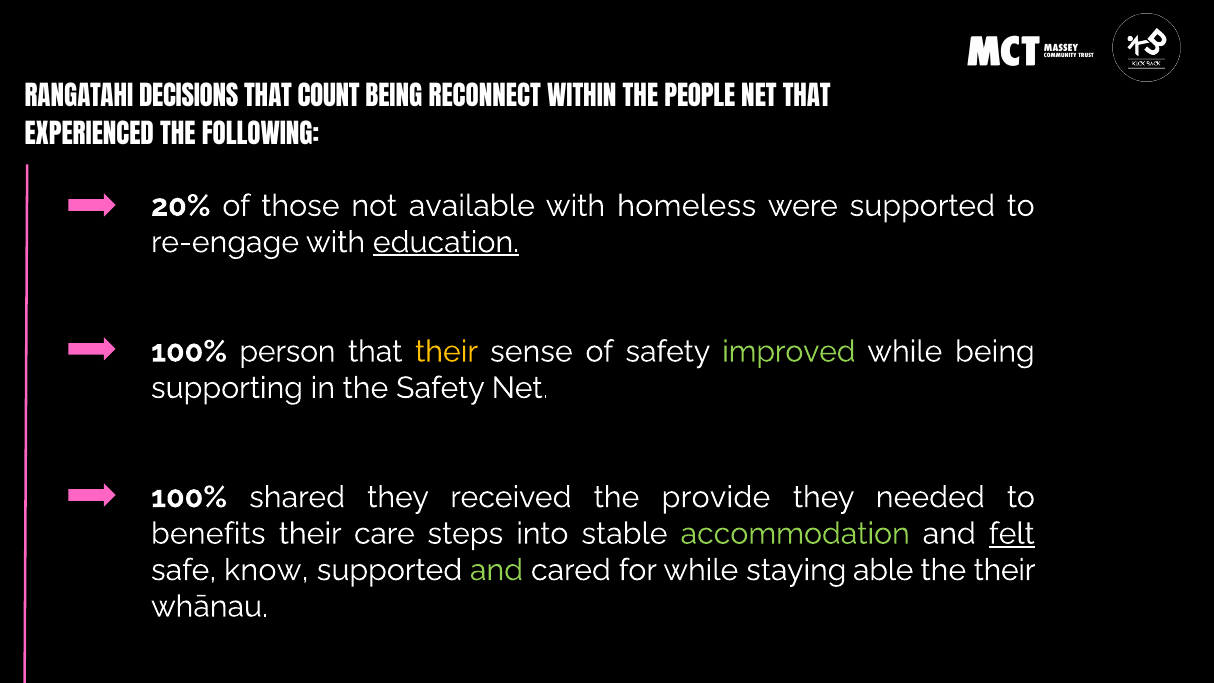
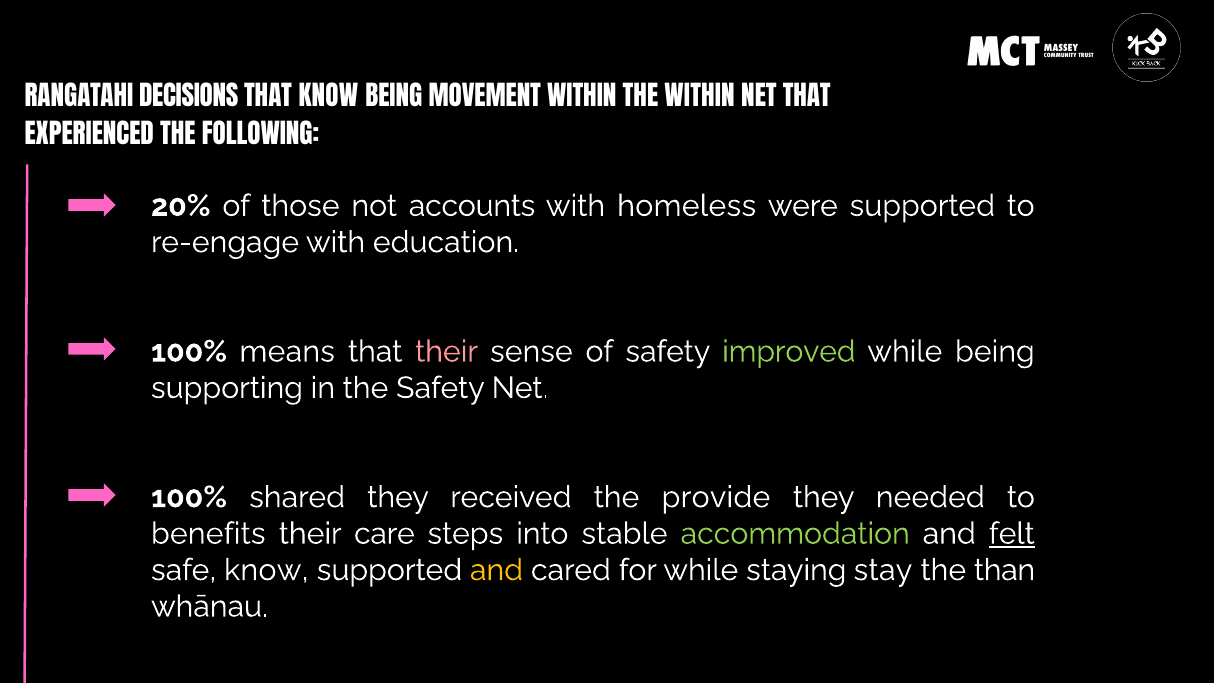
THAT COUNT: COUNT -> KNOW (328, 98)
RECONNECT: RECONNECT -> MOVEMENT (485, 98)
THE PEOPLE: PEOPLE -> WITHIN (700, 98)
available: available -> accounts (472, 206)
education underline: present -> none (446, 242)
person: person -> means (287, 351)
their colour: yellow -> pink (447, 351)
and colour: light green -> yellow (496, 570)
able: able -> stay (883, 570)
the their: their -> than (1004, 570)
